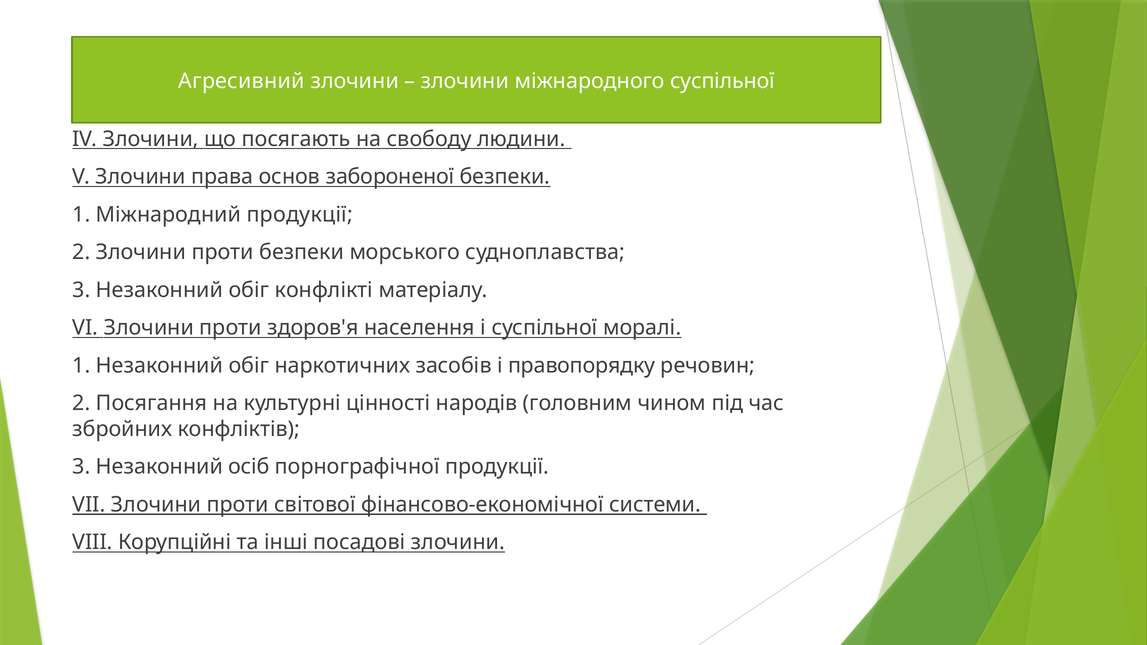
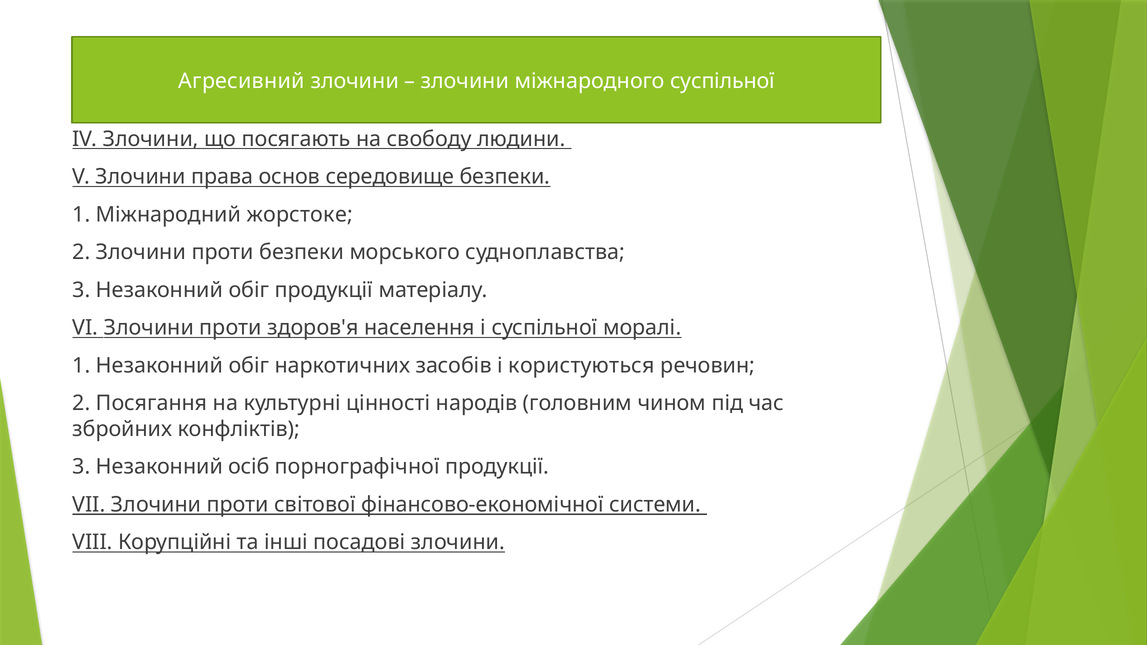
забороненої: забороненої -> середовище (390, 177)
Міжнародний продукції: продукції -> жорстоке (300, 215)
обіг конфлікті: конфлікті -> продукції (324, 290)
правопорядку: правопорядку -> користуються (582, 366)
